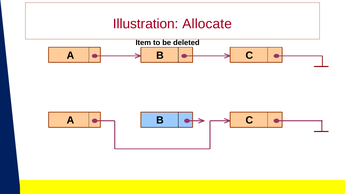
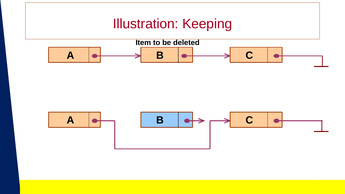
Allocate: Allocate -> Keeping (207, 24)
